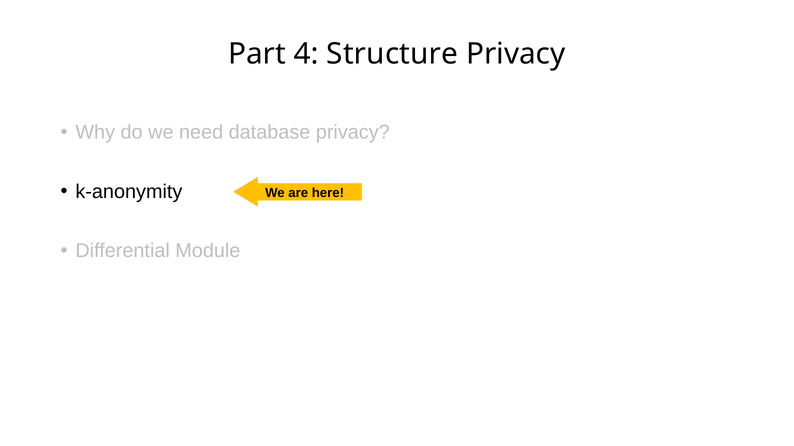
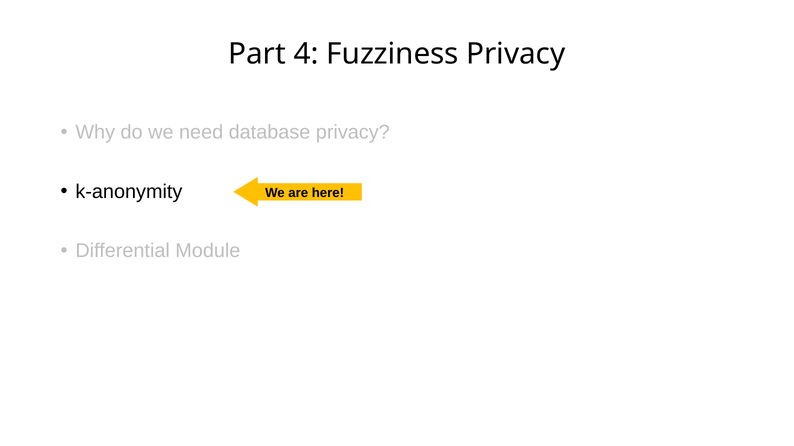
Structure: Structure -> Fuzziness (393, 54)
